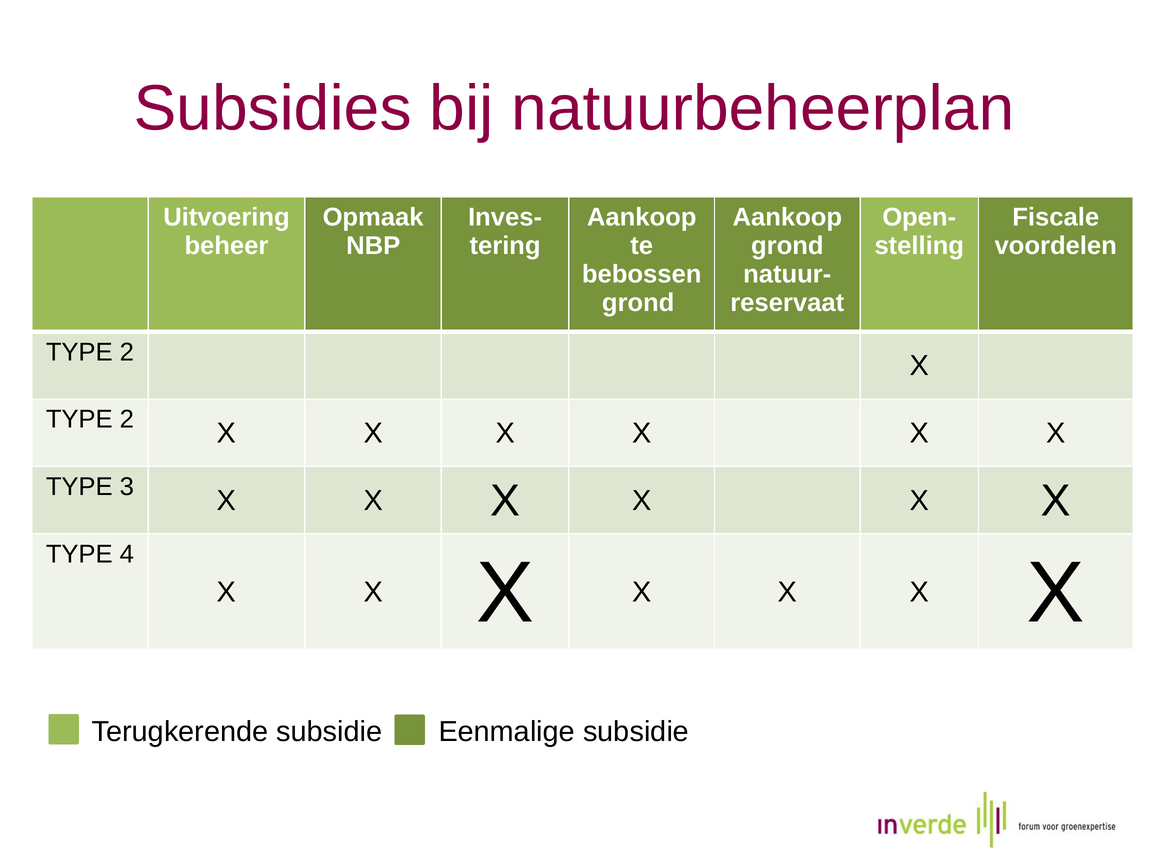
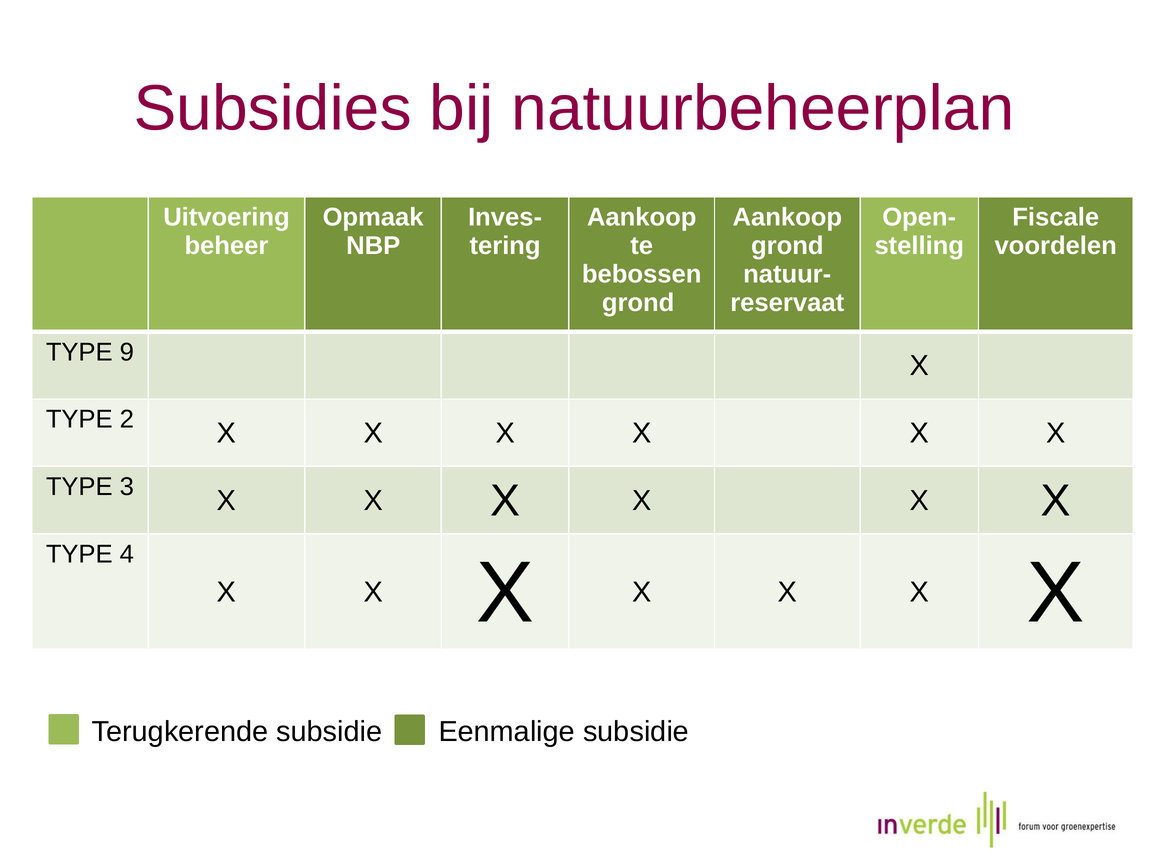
2: 2 -> 9 (127, 352)
